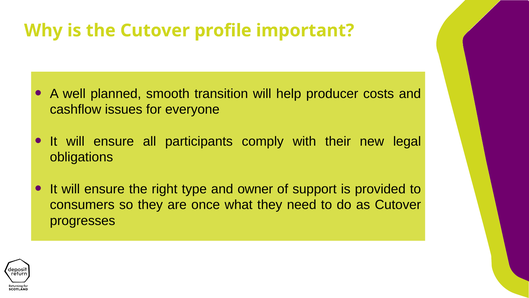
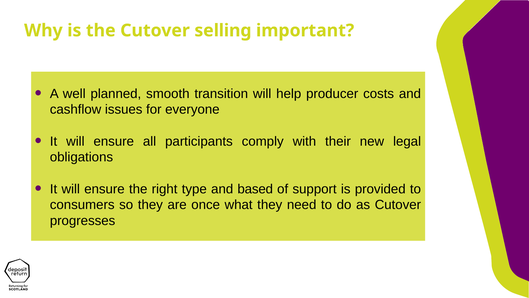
profile: profile -> selling (223, 30)
owner: owner -> based (255, 189)
